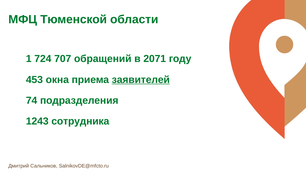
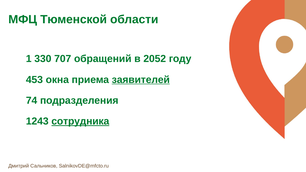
724: 724 -> 330 (43, 59)
2071: 2071 -> 2052 (155, 59)
сотрудника underline: none -> present (80, 121)
